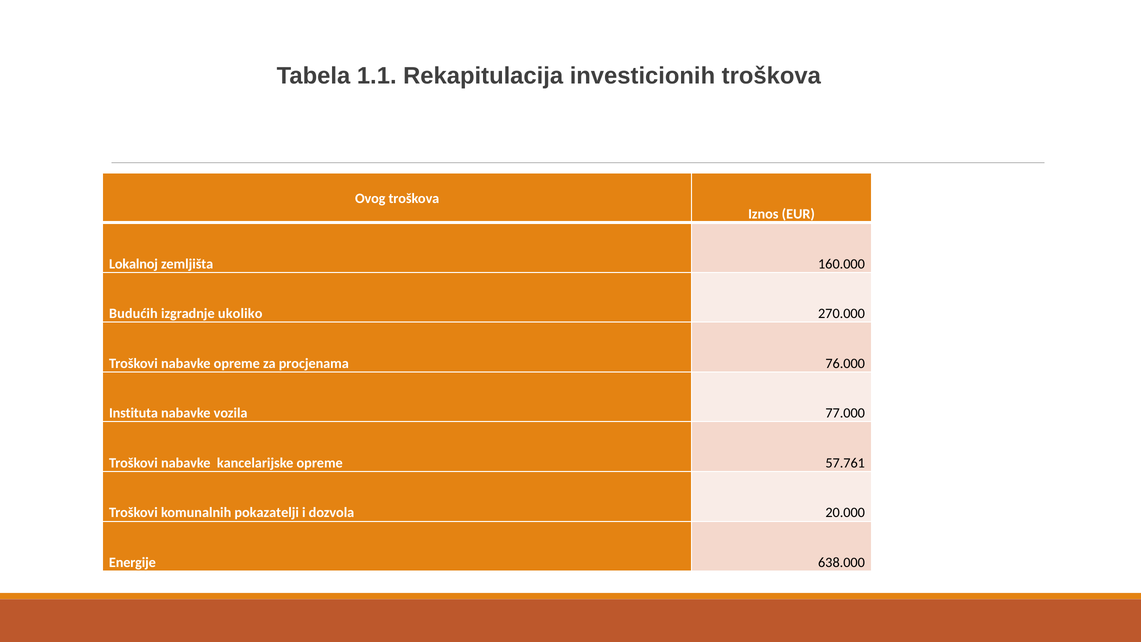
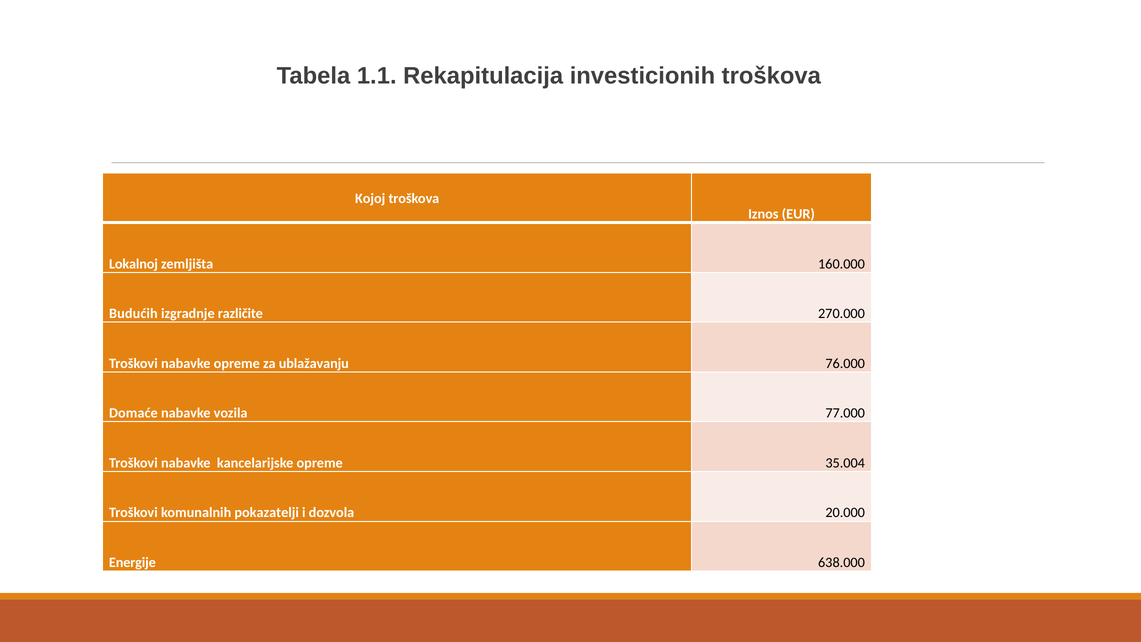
Ovog: Ovog -> Kojoj (370, 198)
ukoliko: ukoliko -> različite (240, 314)
procjenama: procjenama -> ublažavanju (314, 363)
Instituta: Instituta -> Domaće (133, 413)
57.761: 57.761 -> 35.004 (845, 463)
